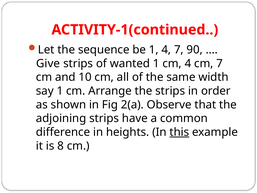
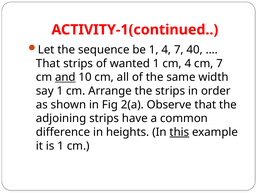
90: 90 -> 40 (195, 50)
Give: Give -> That (48, 63)
and underline: none -> present (65, 77)
is 8: 8 -> 1 (61, 146)
